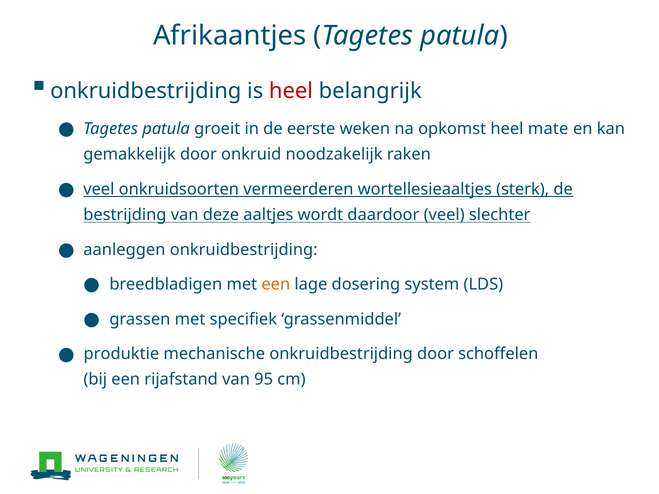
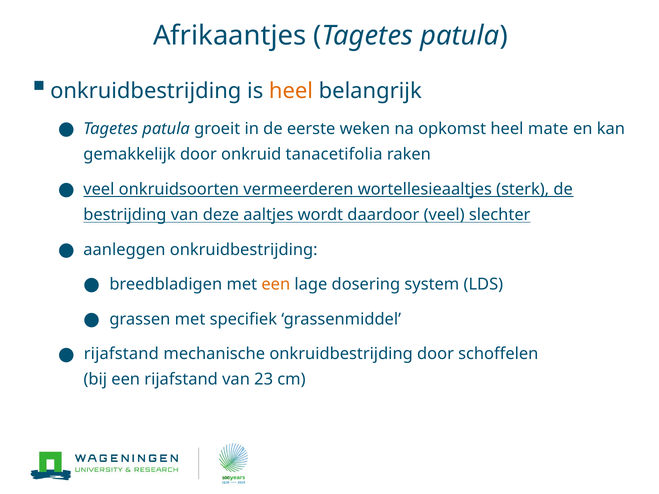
heel colour: red -> orange (291, 91)
noodzakelijk: noodzakelijk -> tanacetifolia (334, 154)
produktie: produktie -> rijafstand (121, 354)
95: 95 -> 23 (264, 380)
